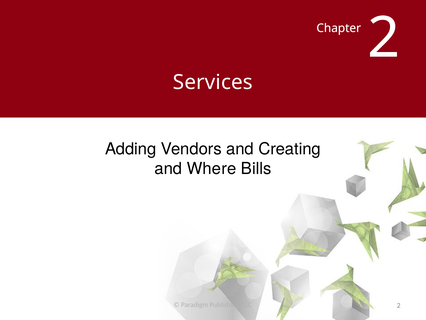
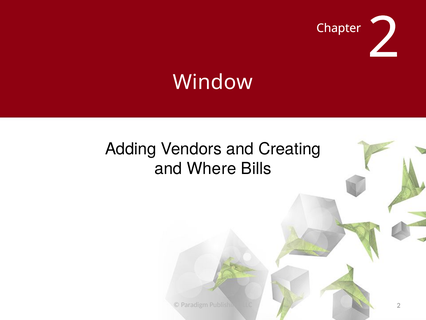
Services: Services -> Window (213, 82)
